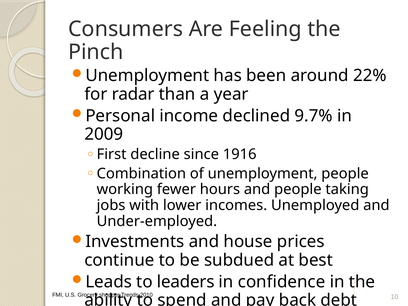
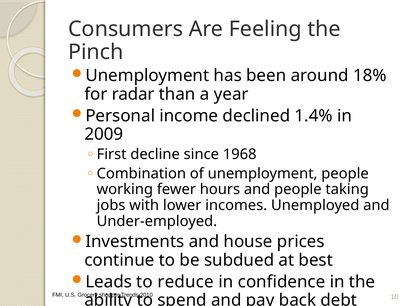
22%: 22% -> 18% (370, 76)
9.7%: 9.7% -> 1.4% (314, 116)
1916: 1916 -> 1968 (240, 154)
leaders: leaders -> reduce (186, 282)
